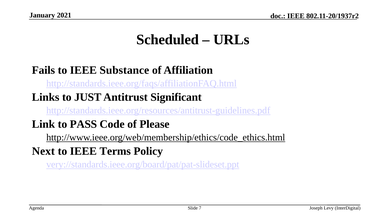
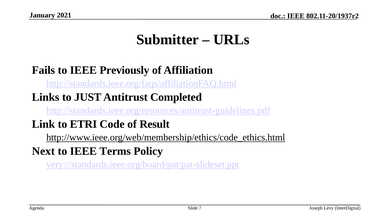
Scheduled: Scheduled -> Submitter (168, 40)
Substance: Substance -> Previously (124, 70)
Significant: Significant -> Completed (176, 97)
PASS: PASS -> ETRI (83, 124)
Please: Please -> Result (155, 124)
